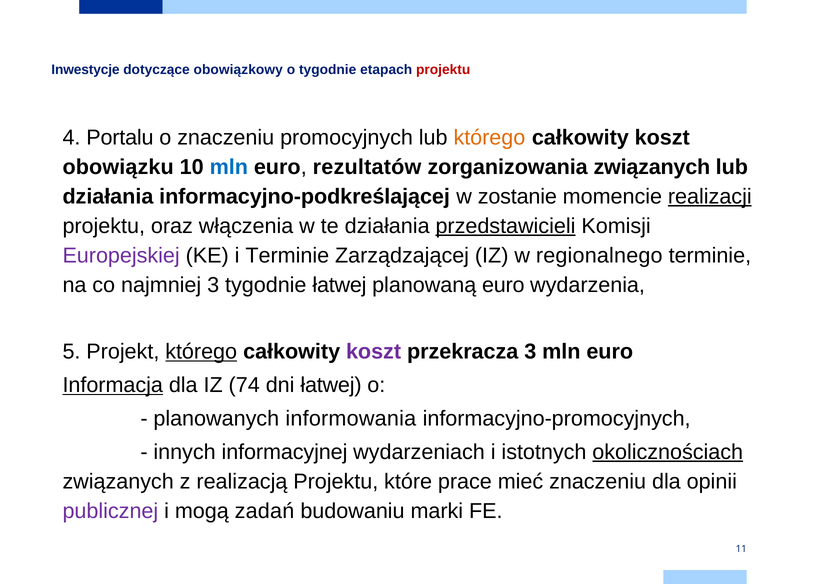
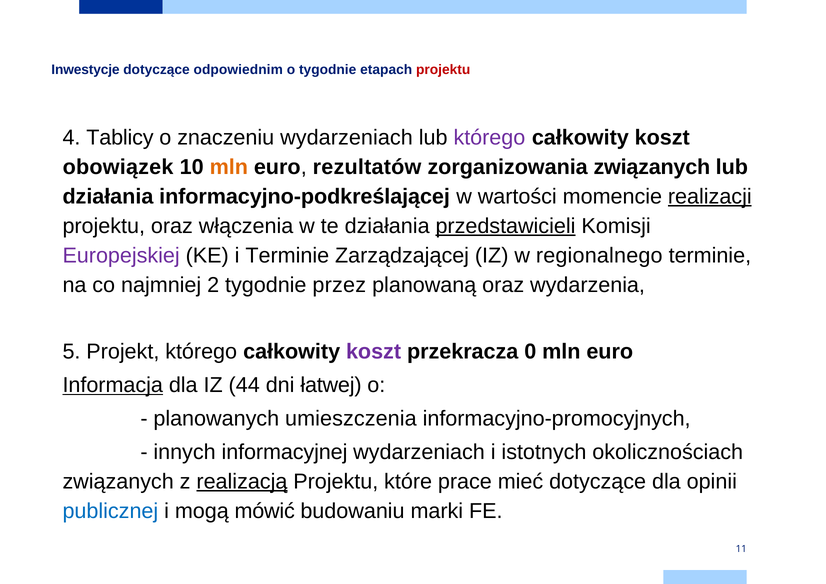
obowiązkowy: obowiązkowy -> odpowiednim (238, 70)
Portalu: Portalu -> Tablicy (120, 138)
znaczeniu promocyjnych: promocyjnych -> wydarzeniach (346, 138)
którego colour: orange -> purple (489, 138)
obowiązku: obowiązku -> obowiązek (118, 167)
mln colour: blue -> orange (229, 167)
zostanie: zostanie -> wartości (517, 197)
najmniej 3: 3 -> 2 (213, 285)
tygodnie łatwej: łatwej -> przez (339, 285)
planowaną euro: euro -> oraz (503, 285)
którego underline: present -> none (201, 352)
przekracza 3: 3 -> 0 (530, 352)
74: 74 -> 44 (244, 385)
informowania: informowania -> umieszczenia (351, 419)
okolicznościach underline: present -> none (668, 452)
realizacją underline: none -> present (242, 482)
mieć znaczeniu: znaczeniu -> dotyczące (598, 482)
publicznej colour: purple -> blue (110, 511)
zadań: zadań -> mówić (265, 511)
